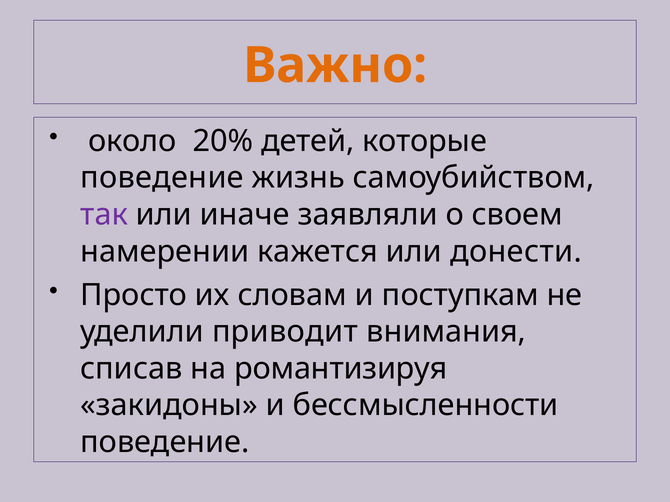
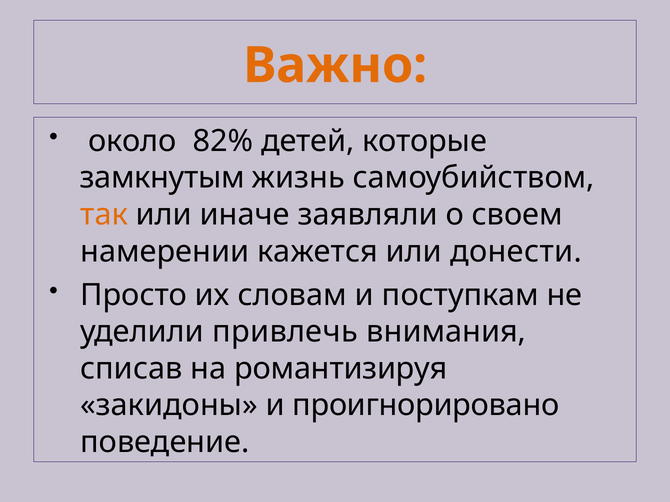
20%: 20% -> 82% (223, 141)
поведение: поведение -> замкнутым (162, 178)
так colour: purple -> orange (104, 215)
приводит: приводит -> привлечь (285, 332)
бессмысленности: бессмысленности -> проигнорировано (426, 406)
